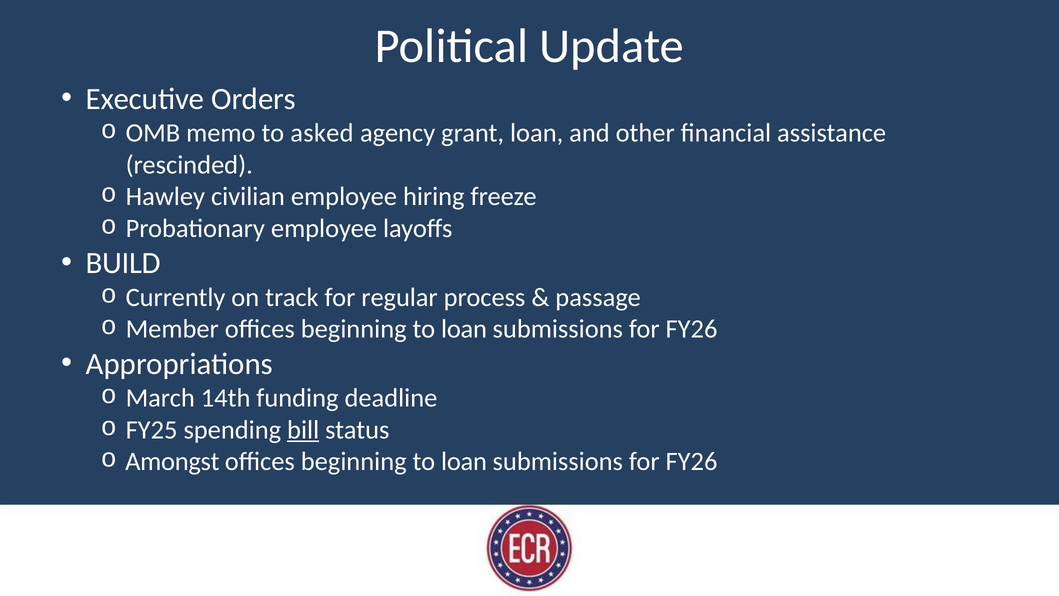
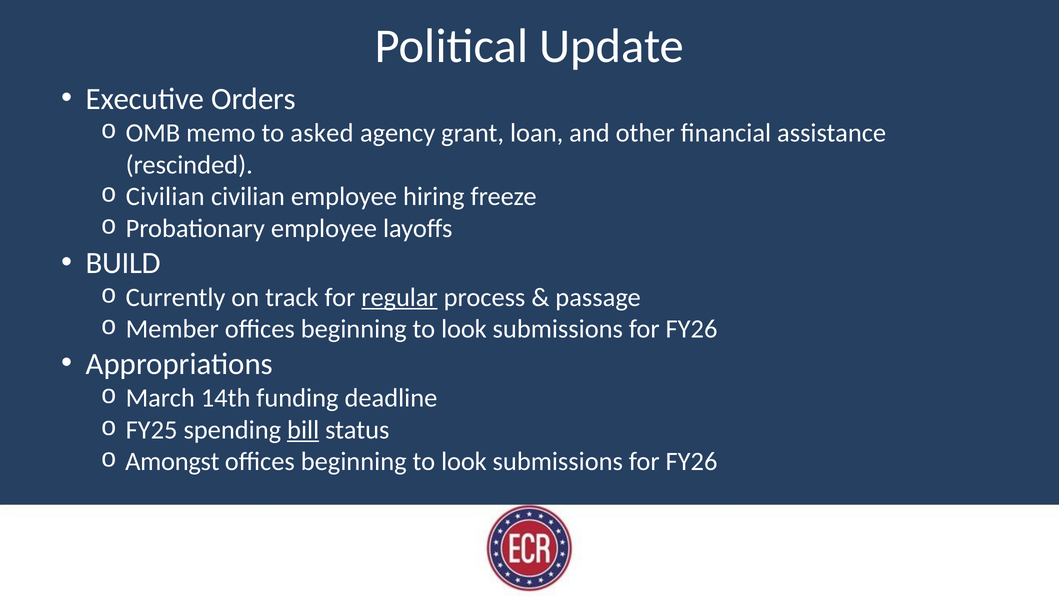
Hawley: Hawley -> Civilian (165, 197)
regular underline: none -> present (400, 297)
loan: loan -> look (464, 329)
loan: loan -> look (464, 461)
